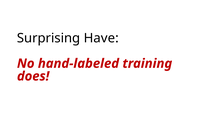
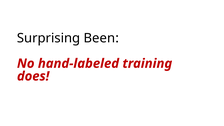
Have: Have -> Been (101, 38)
